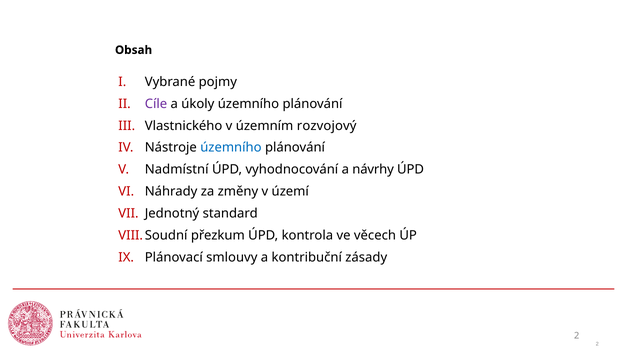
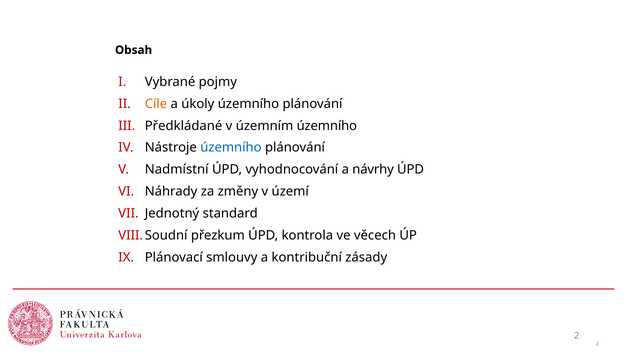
Cíle colour: purple -> orange (156, 104)
Vlastnického: Vlastnického -> Předkládané (184, 126)
územním rozvojový: rozvojový -> územního (327, 126)
